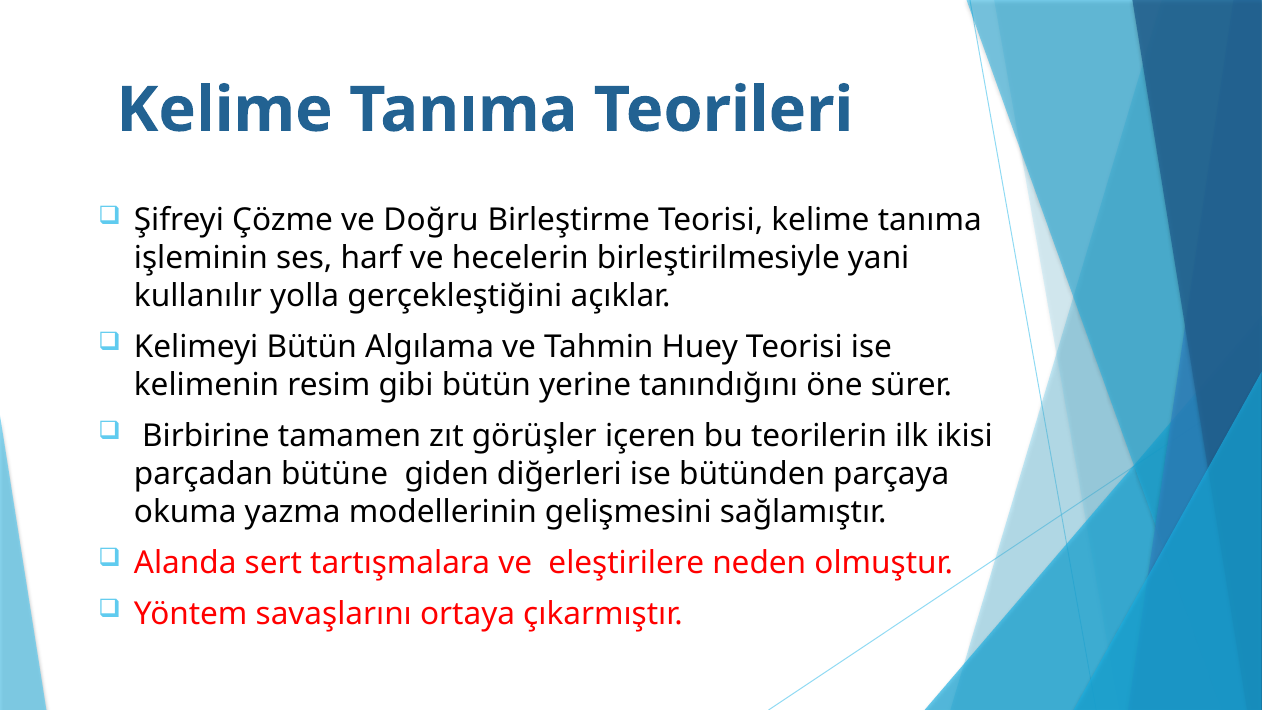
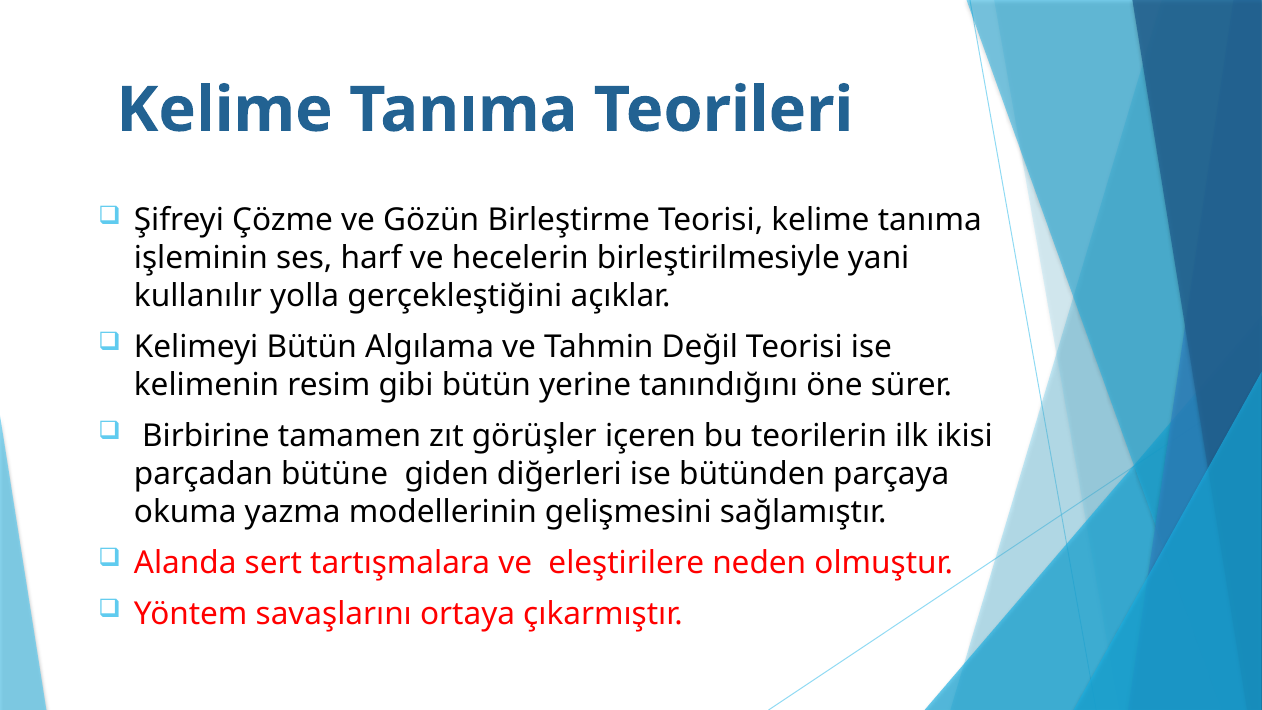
Doğru: Doğru -> Gözün (431, 220)
Huey: Huey -> Değil (700, 347)
